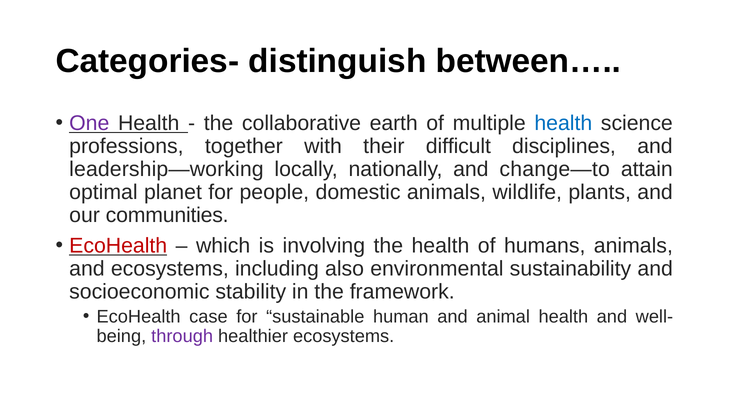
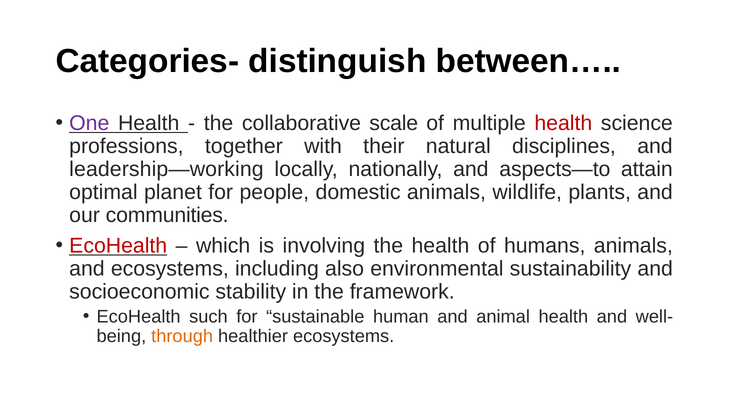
earth: earth -> scale (394, 123)
health colour: blue -> red (563, 123)
difficult: difficult -> natural (458, 146)
change—to: change—to -> aspects—to (555, 169)
case: case -> such (208, 317)
through colour: purple -> orange (182, 336)
